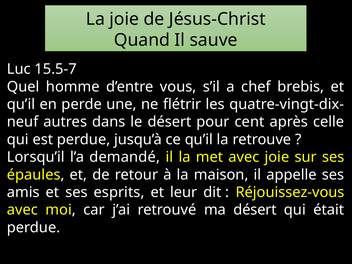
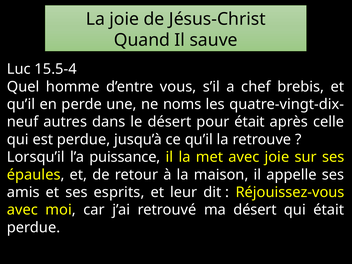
15.5-7: 15.5-7 -> 15.5-4 (56, 69)
flétrir: flétrir -> noms (182, 104)
pour cent: cent -> était (250, 122)
demandé: demandé -> puissance (125, 157)
